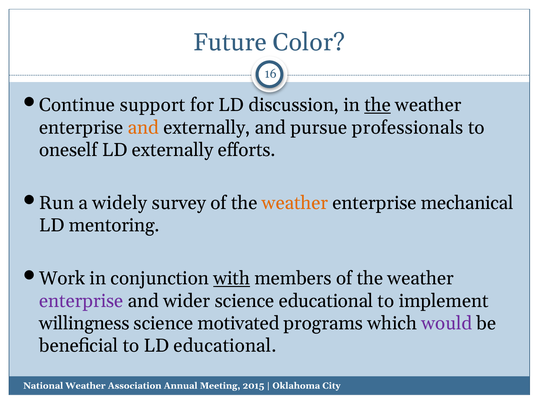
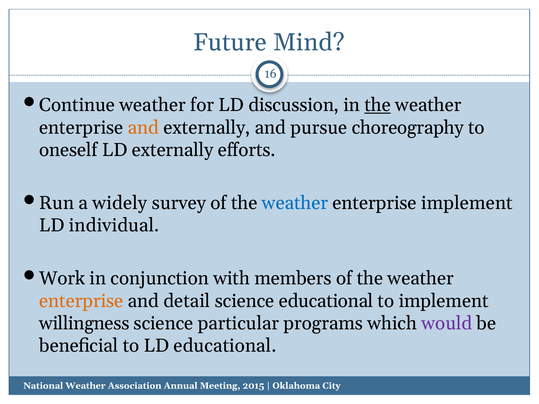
Color: Color -> Mind (309, 42)
Continue support: support -> weather (153, 105)
professionals: professionals -> choreography (408, 128)
weather colour: orange -> blue (295, 203)
enterprise mechanical: mechanical -> implement (467, 203)
mentoring: mentoring -> individual (114, 226)
with underline: present -> none (232, 279)
enterprise colour: purple -> orange (81, 301)
wider: wider -> detail (187, 301)
motivated: motivated -> particular (238, 323)
